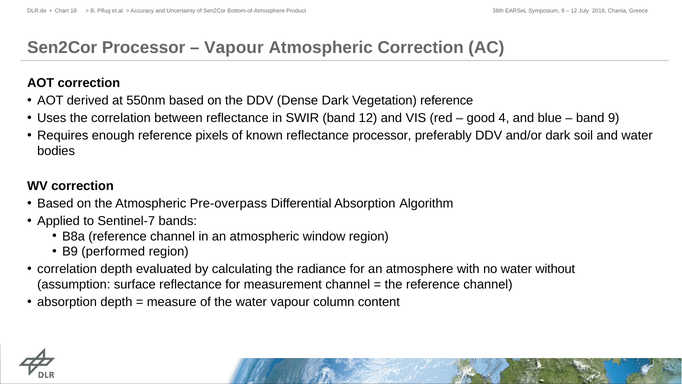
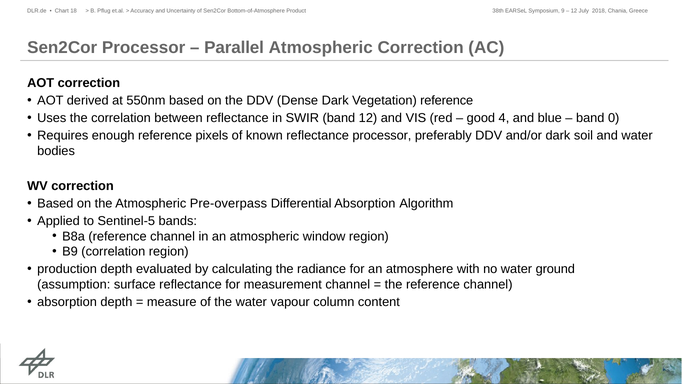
Vapour: Vapour -> Parallel (234, 48)
band 9: 9 -> 0 (614, 118)
Sentinel-7: Sentinel-7 -> Sentinel-5 (126, 221)
B9 performed: performed -> correlation (113, 251)
correlation: correlation -> production (67, 269)
without: without -> ground (555, 269)
